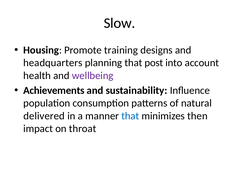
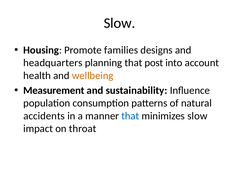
training: training -> families (121, 50)
wellbeing colour: purple -> orange (93, 76)
Achievements: Achievements -> Measurement (54, 91)
delivered: delivered -> accidents (44, 116)
minimizes then: then -> slow (197, 116)
